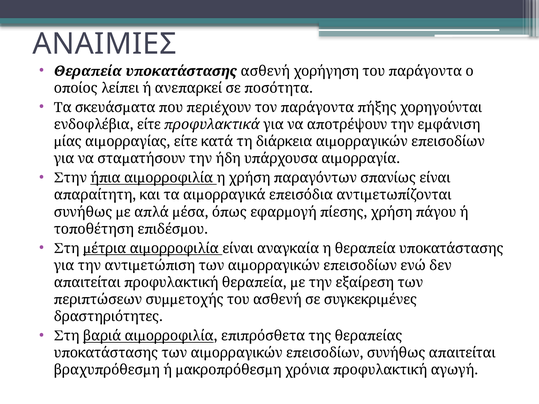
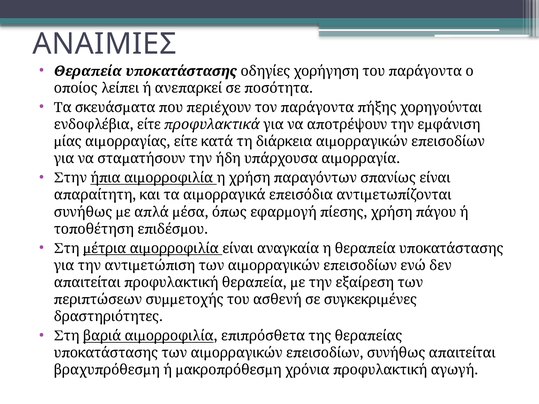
ασθενή: ασθενή -> οδηγίες (265, 71)
